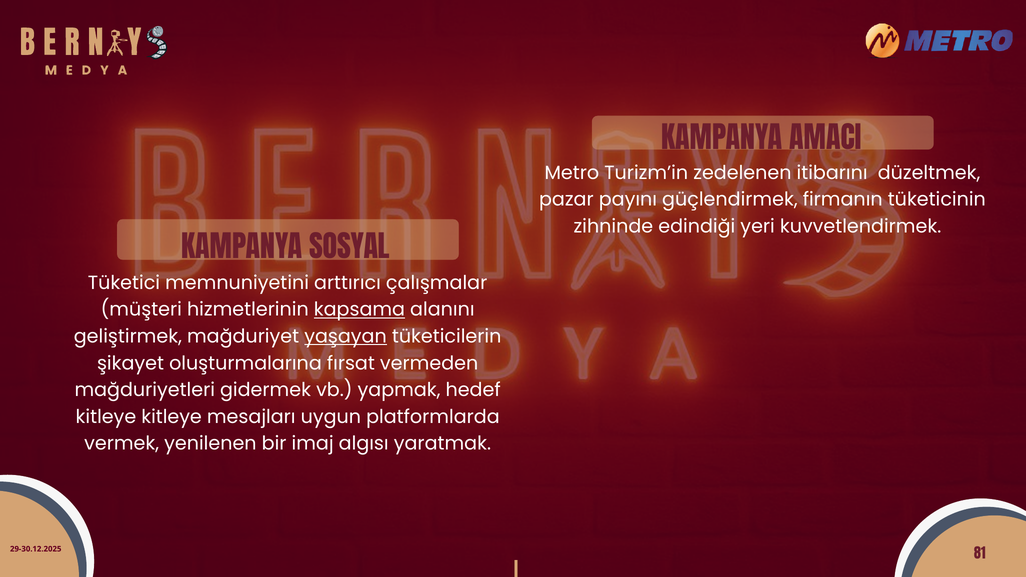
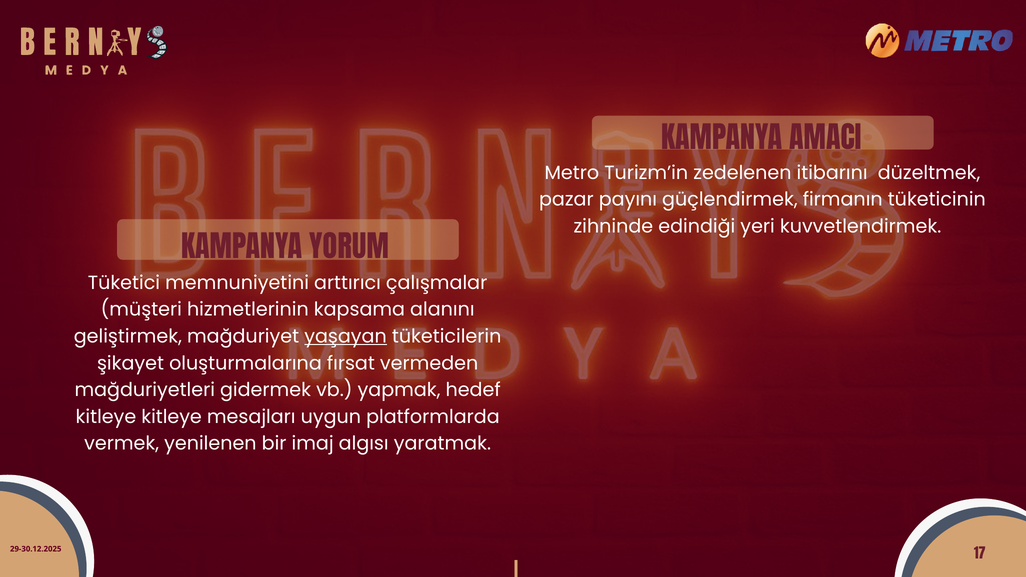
SOSYAL: SOSYAL -> YORUM (349, 249)
kapsama underline: present -> none (359, 310)
81: 81 -> 17 (980, 554)
